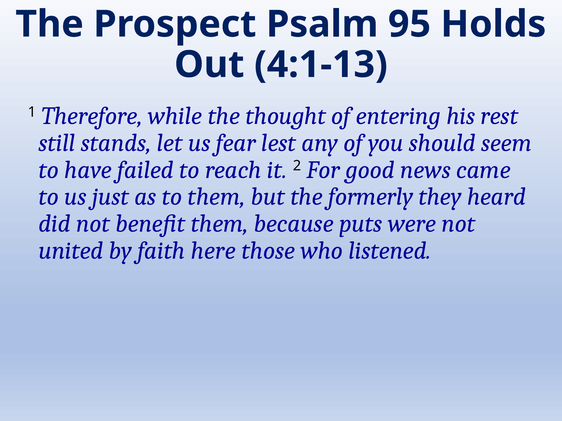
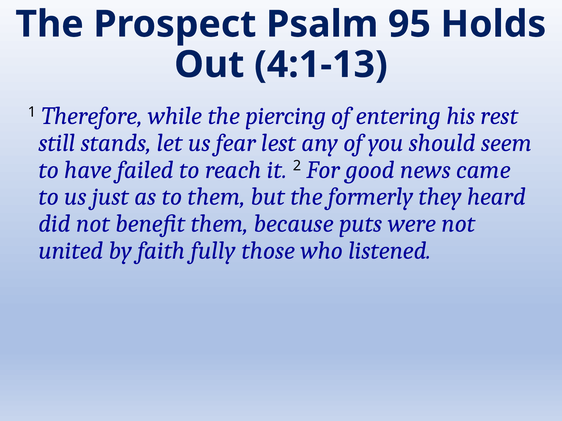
thought: thought -> piercing (286, 116)
here: here -> fully (213, 251)
